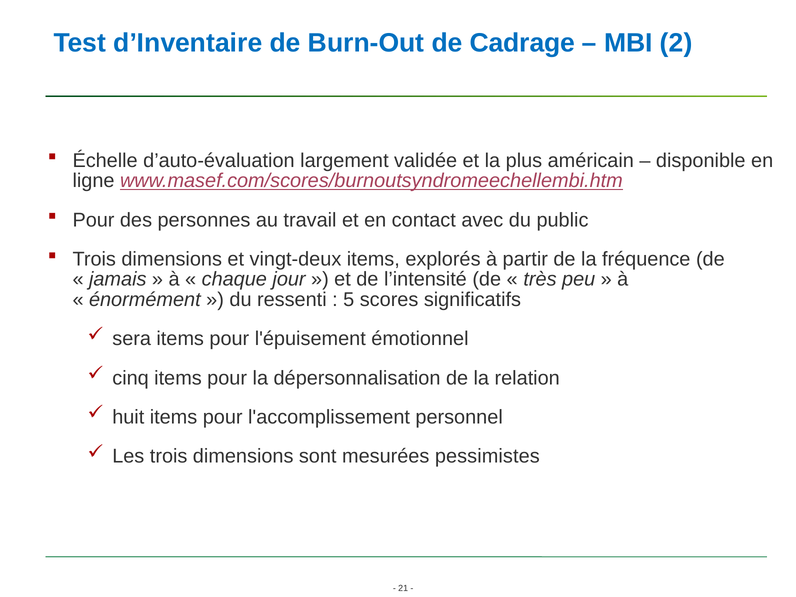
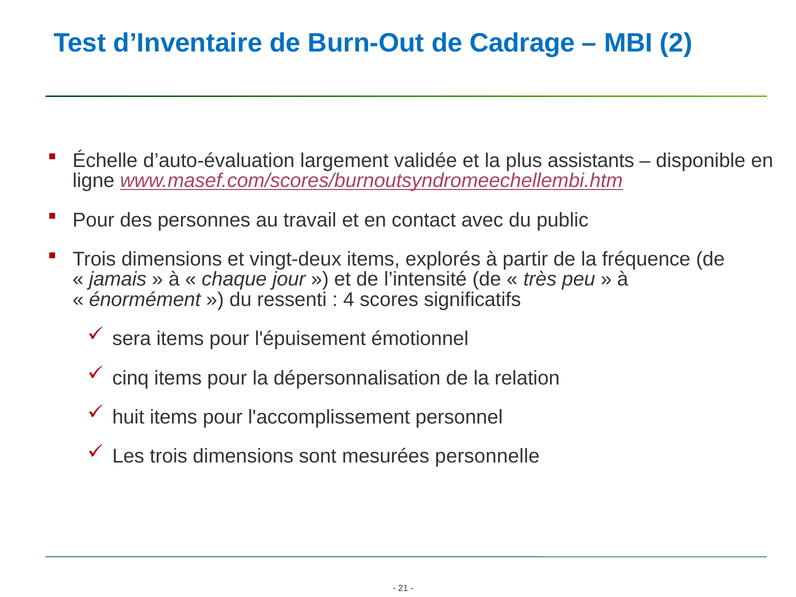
américain: américain -> assistants (591, 161)
5: 5 -> 4 (349, 300)
pessimistes: pessimistes -> personnelle (487, 456)
